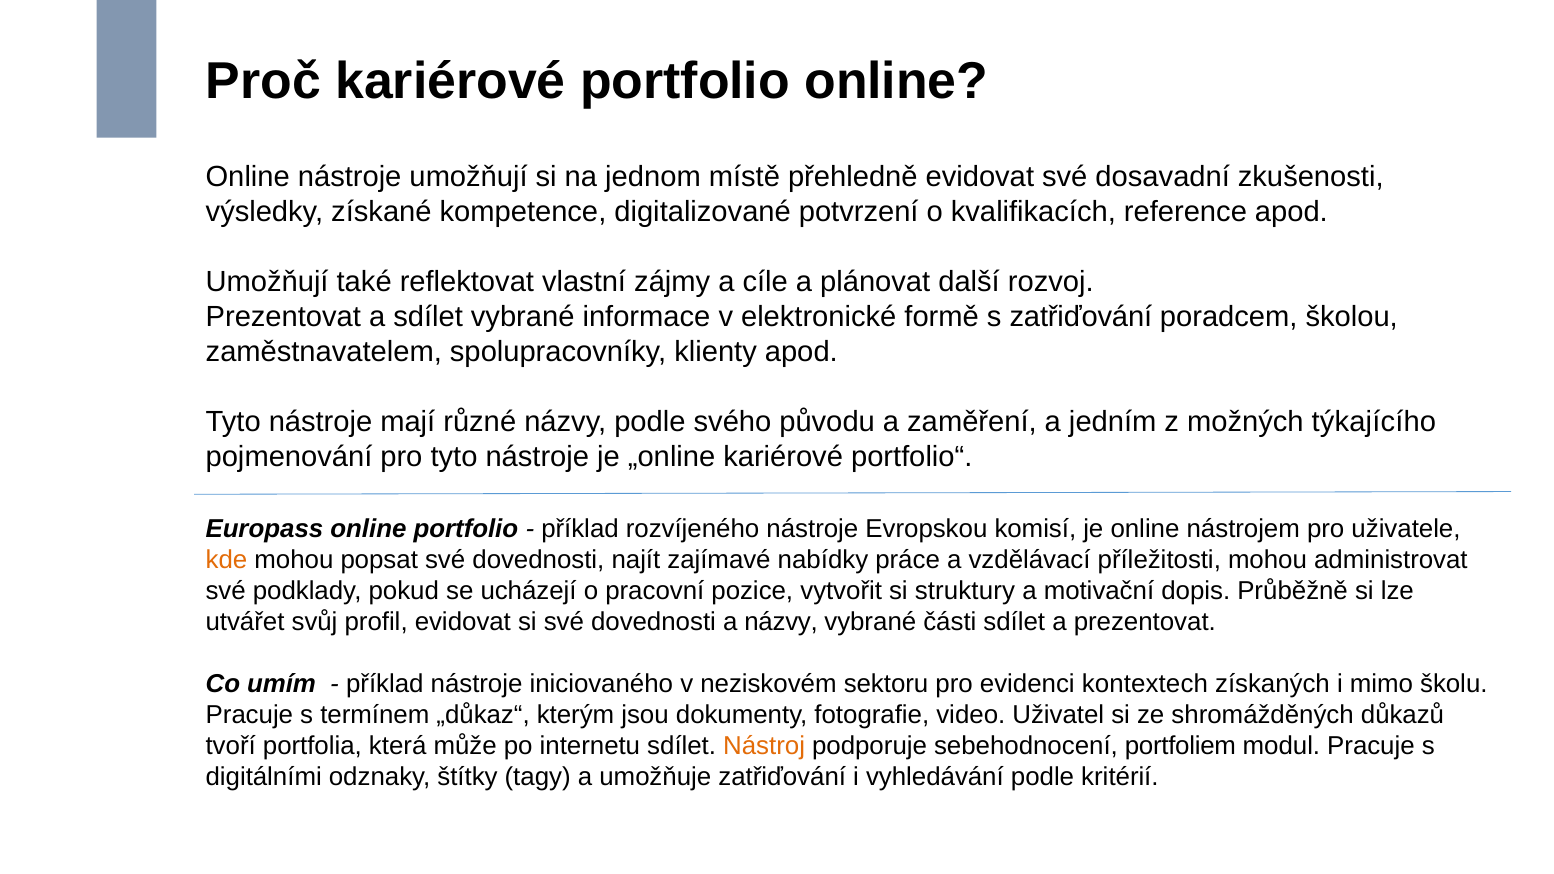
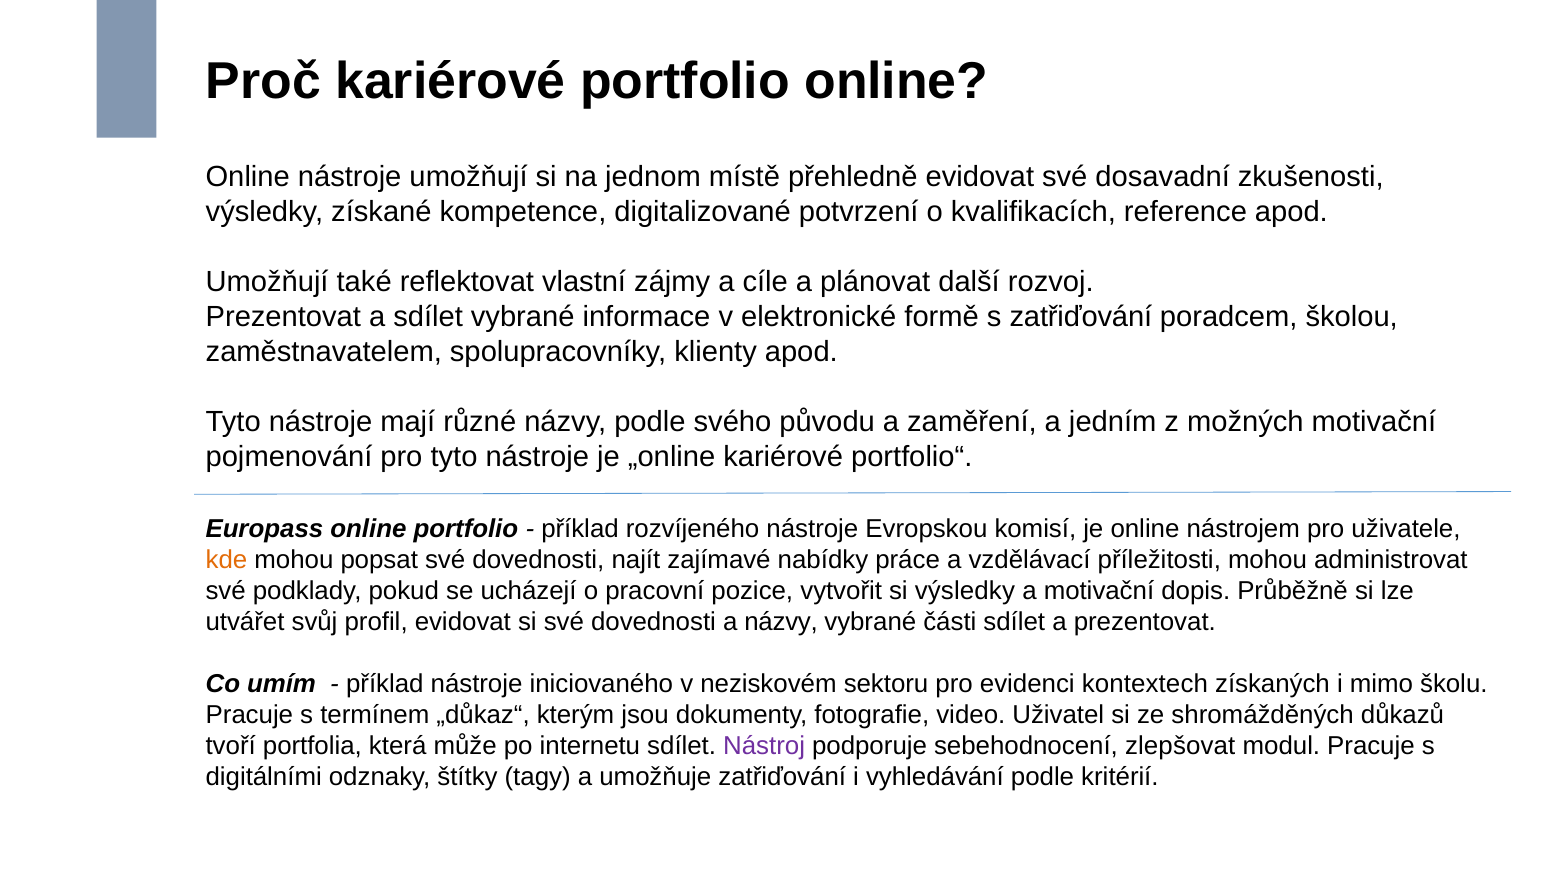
možných týkajícího: týkajícího -> motivační (1374, 422)
si struktury: struktury -> výsledky (965, 591)
Nástroj colour: orange -> purple (764, 746)
portfoliem: portfoliem -> zlepšovat (1180, 746)
